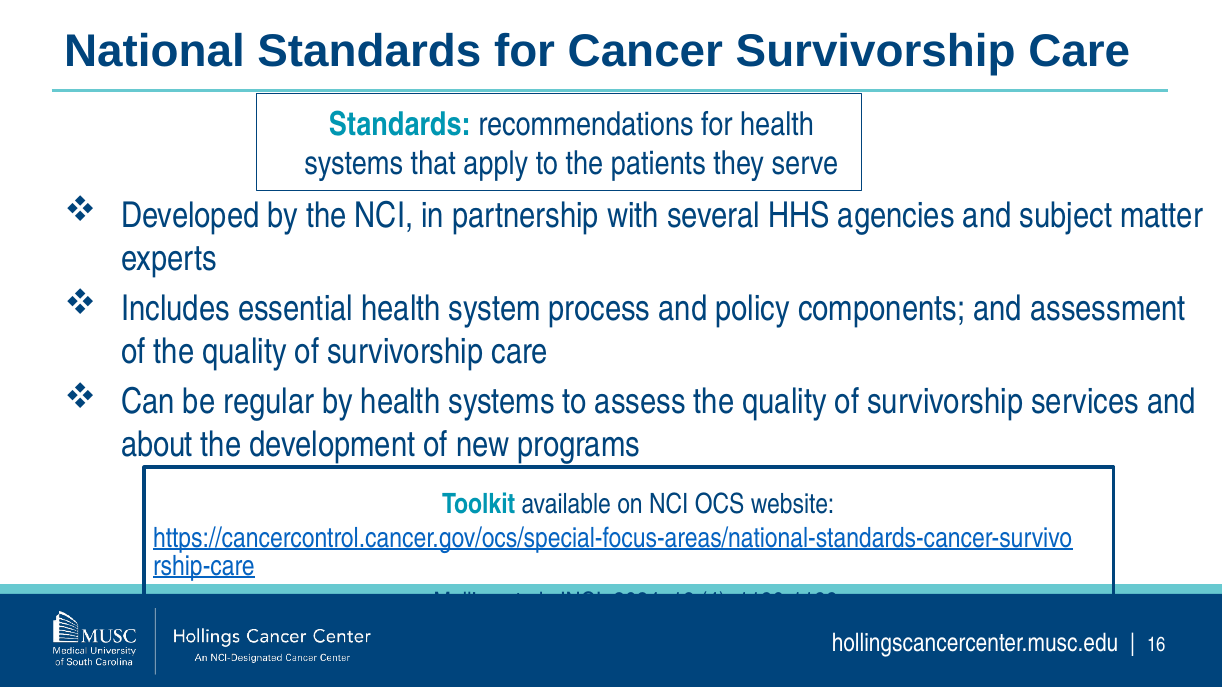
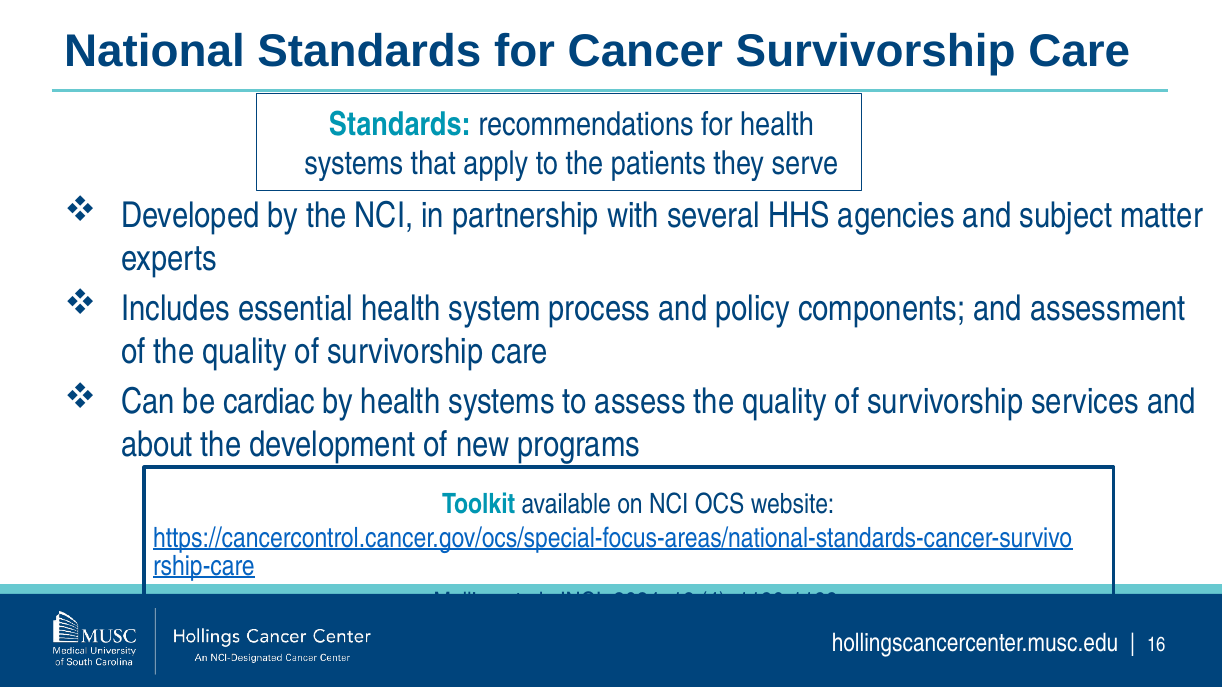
regular: regular -> cardiac (269, 402)
